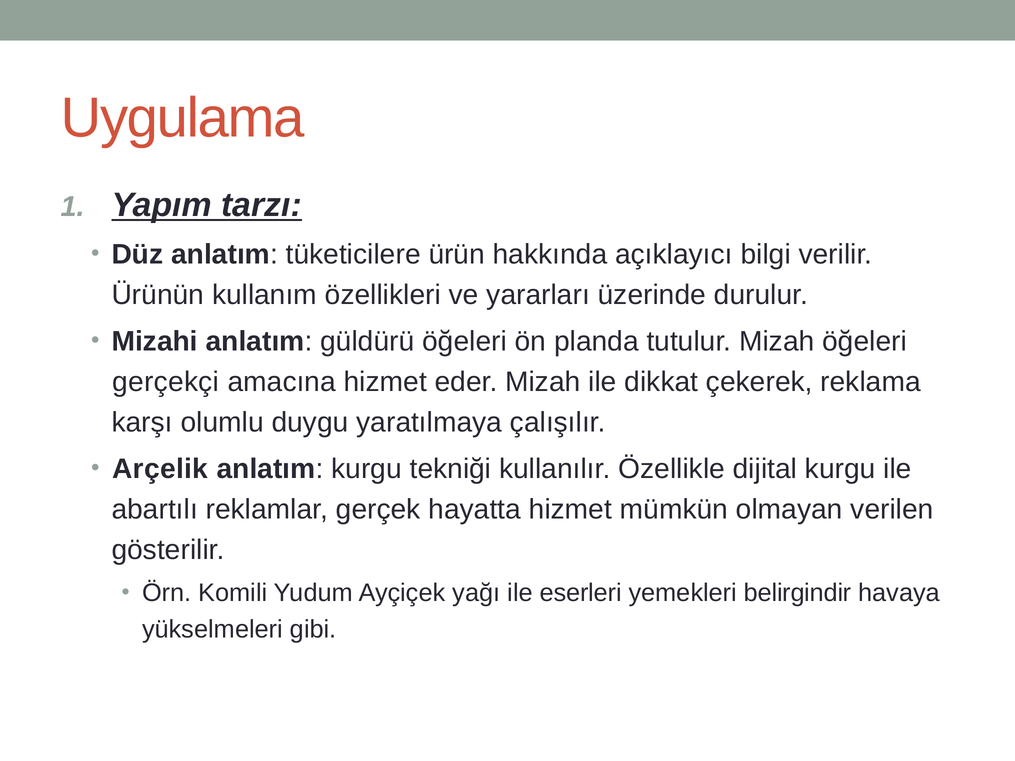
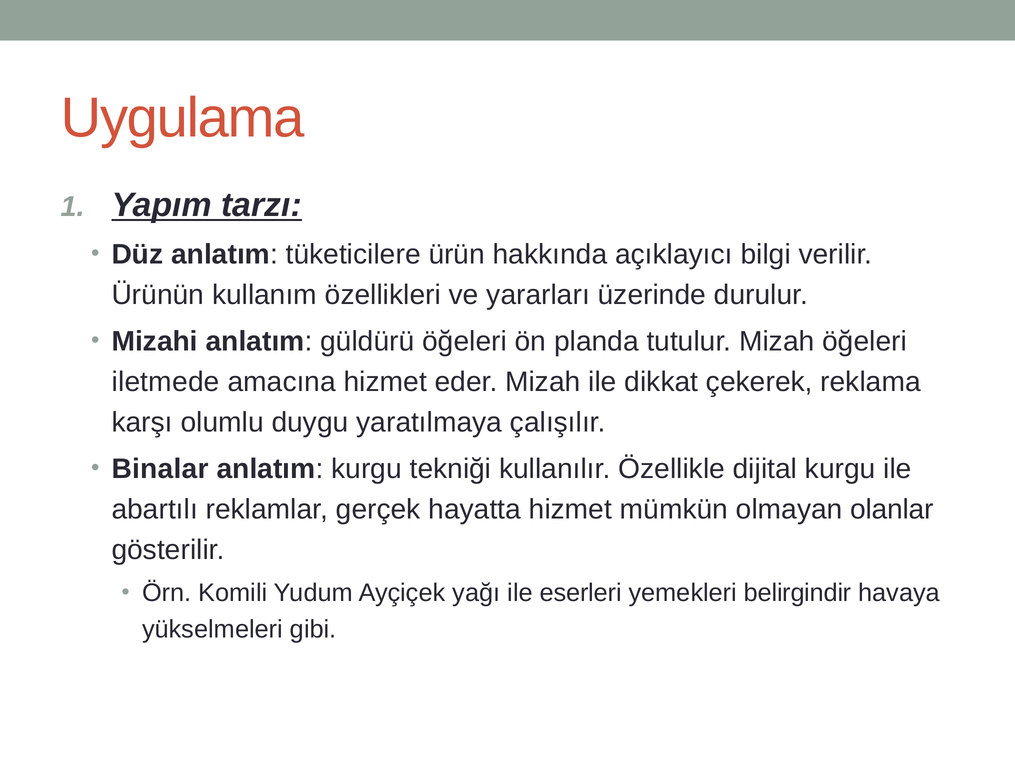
gerçekçi: gerçekçi -> iletmede (166, 382)
Arçelik: Arçelik -> Binalar (160, 469)
verilen: verilen -> olanlar (892, 509)
